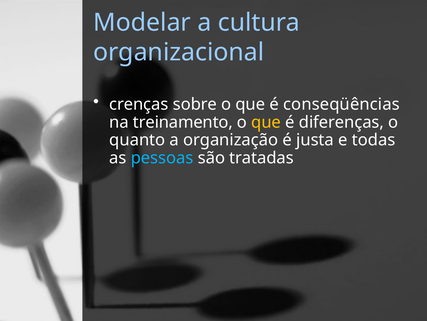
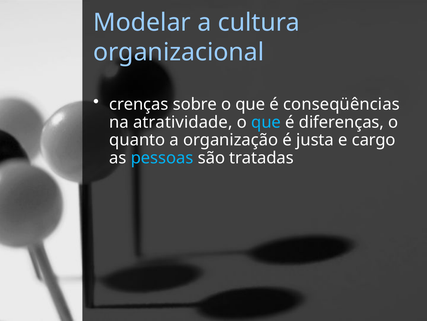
treinamento: treinamento -> atratividade (183, 122)
que colour: yellow -> light blue (266, 122)
todas: todas -> cargo (374, 140)
